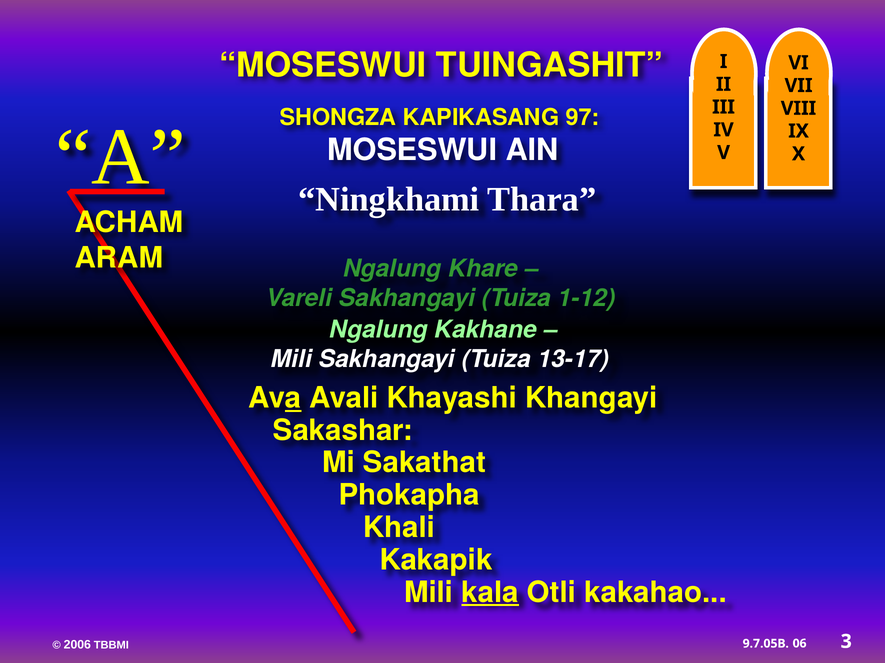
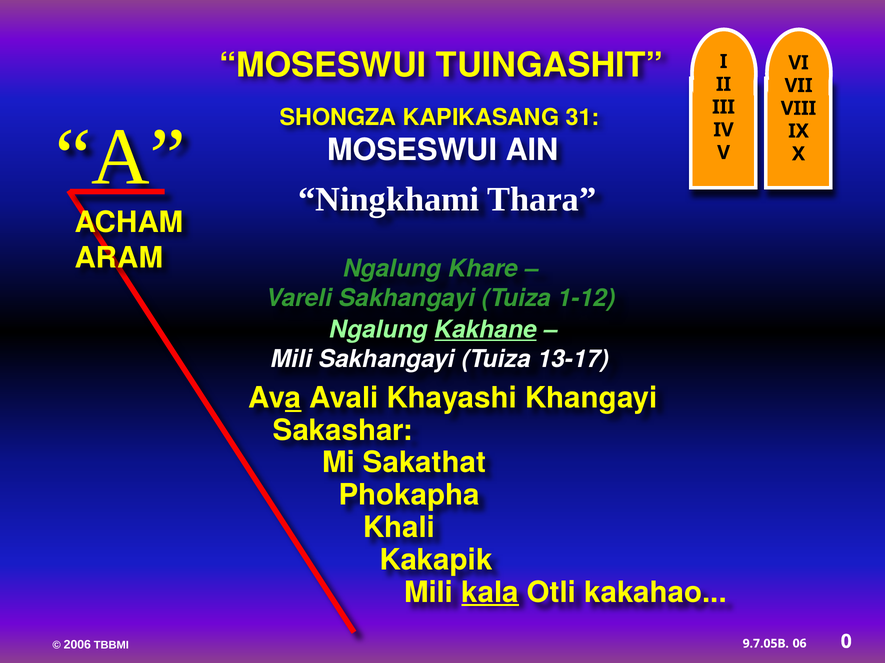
97: 97 -> 31 (582, 117)
Kakhane underline: none -> present (486, 330)
3: 3 -> 0 (846, 642)
